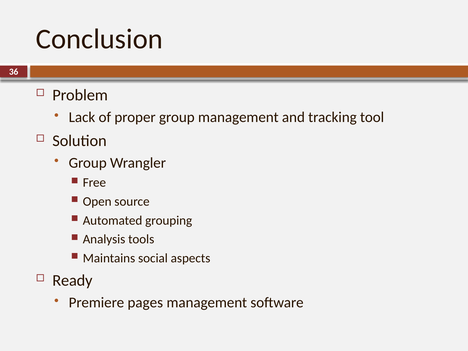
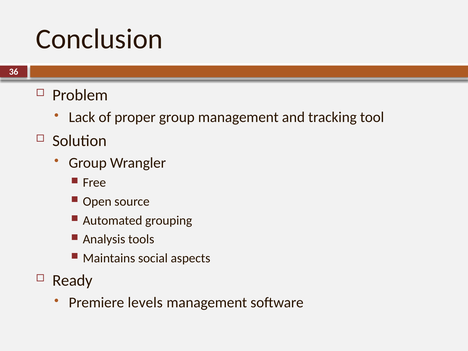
pages: pages -> levels (145, 303)
